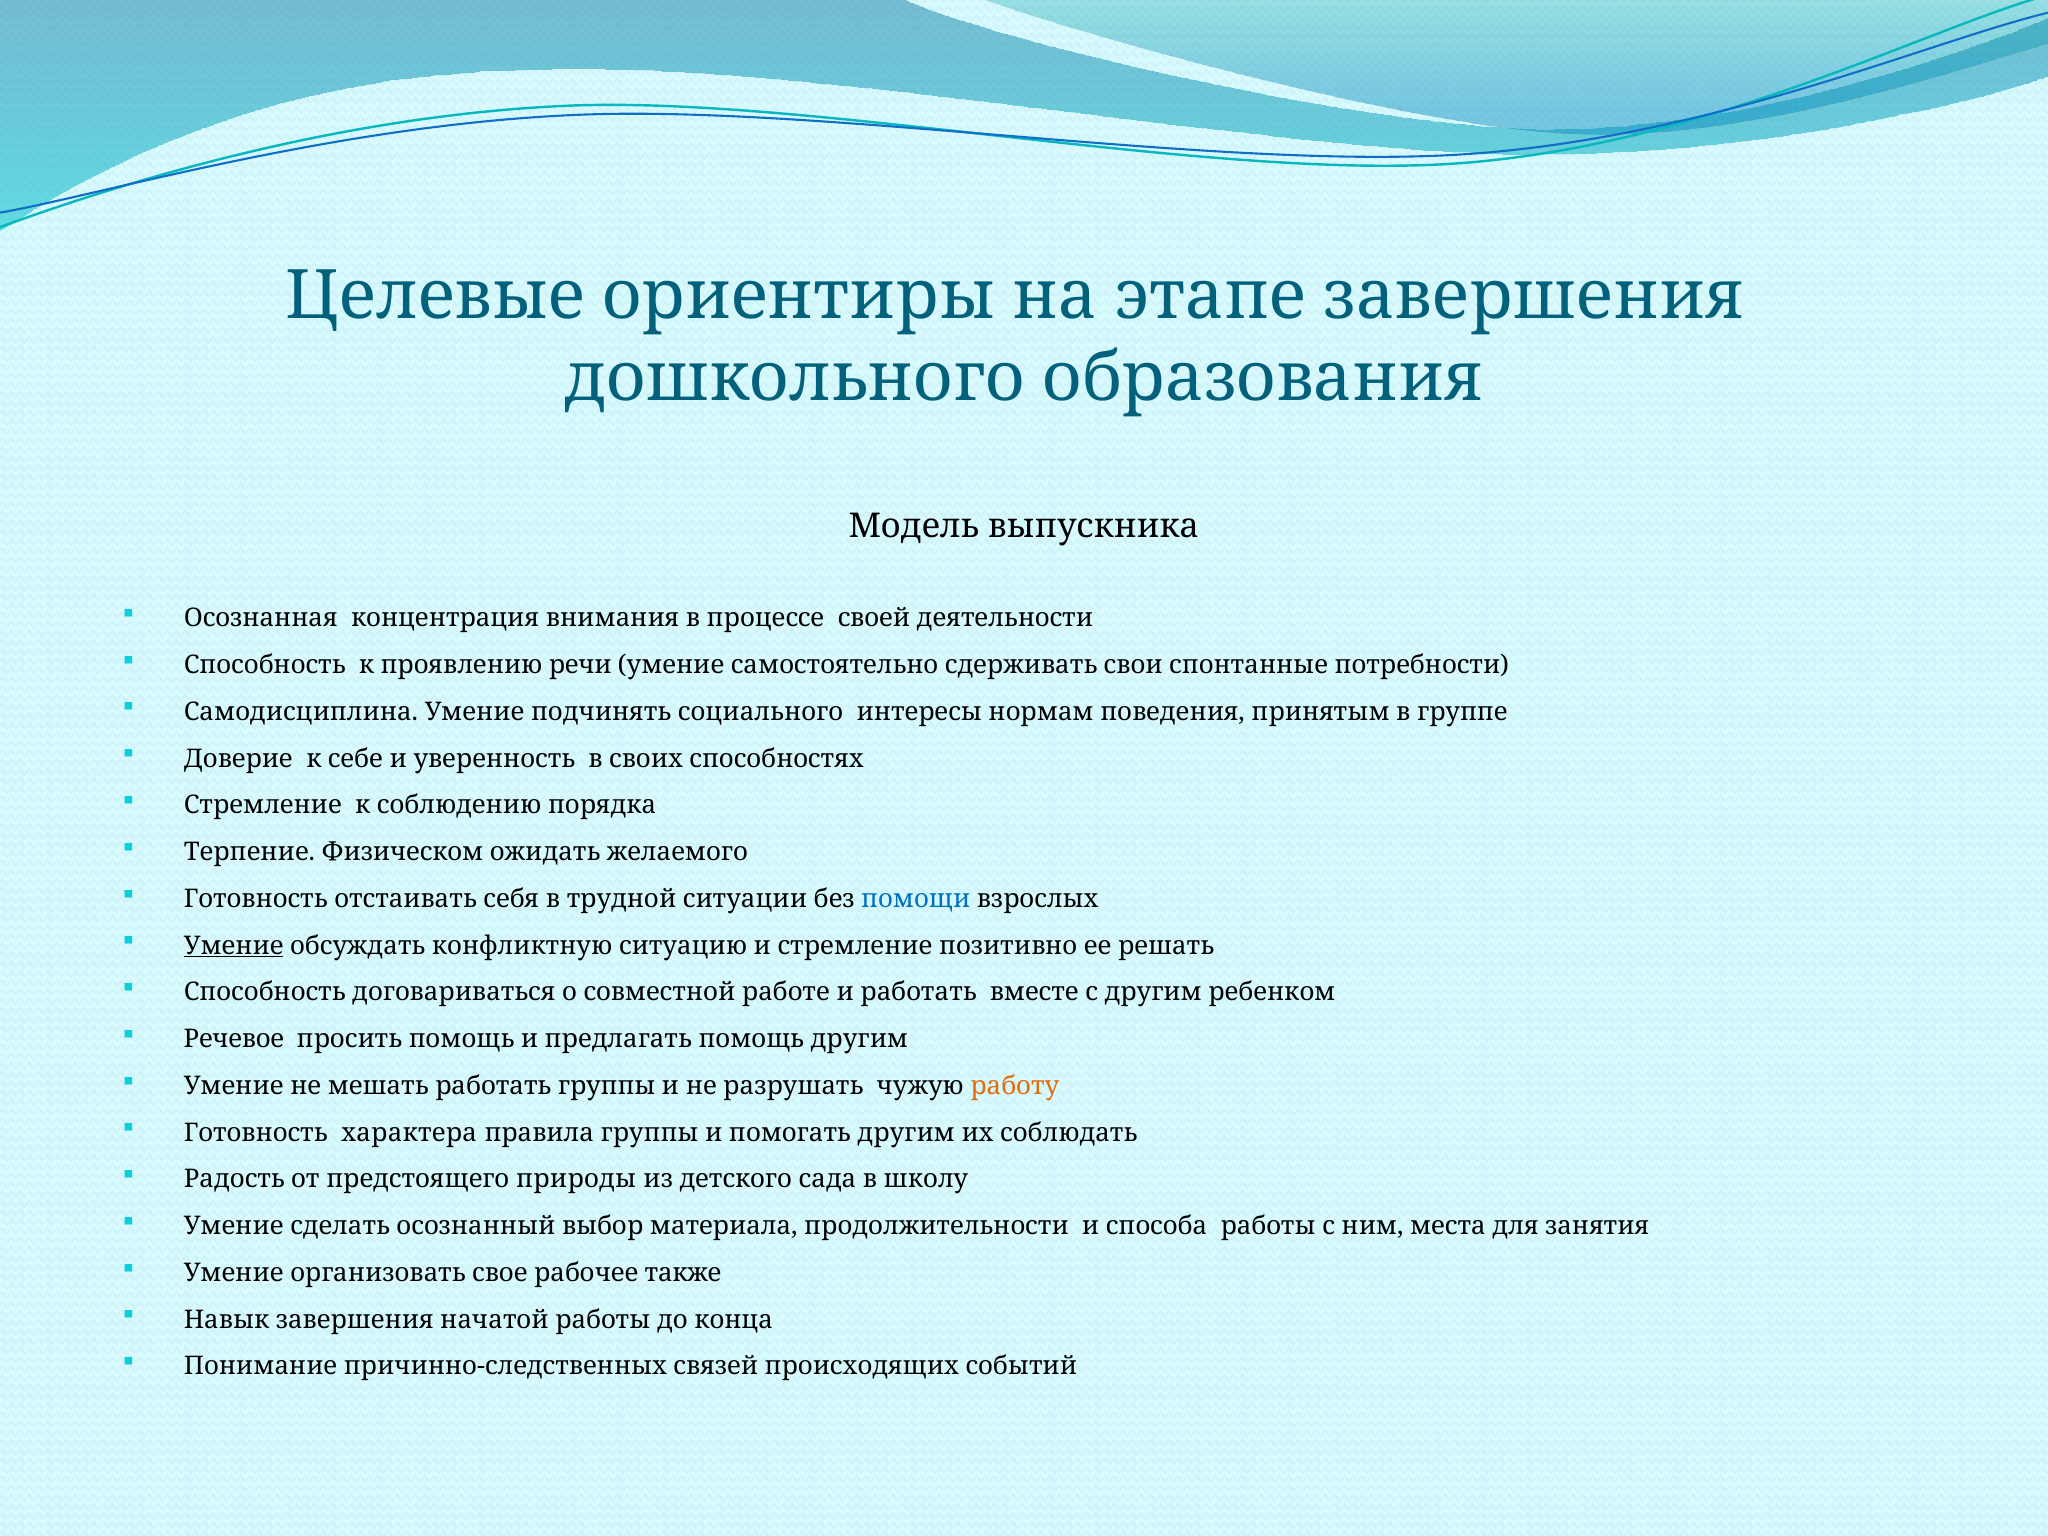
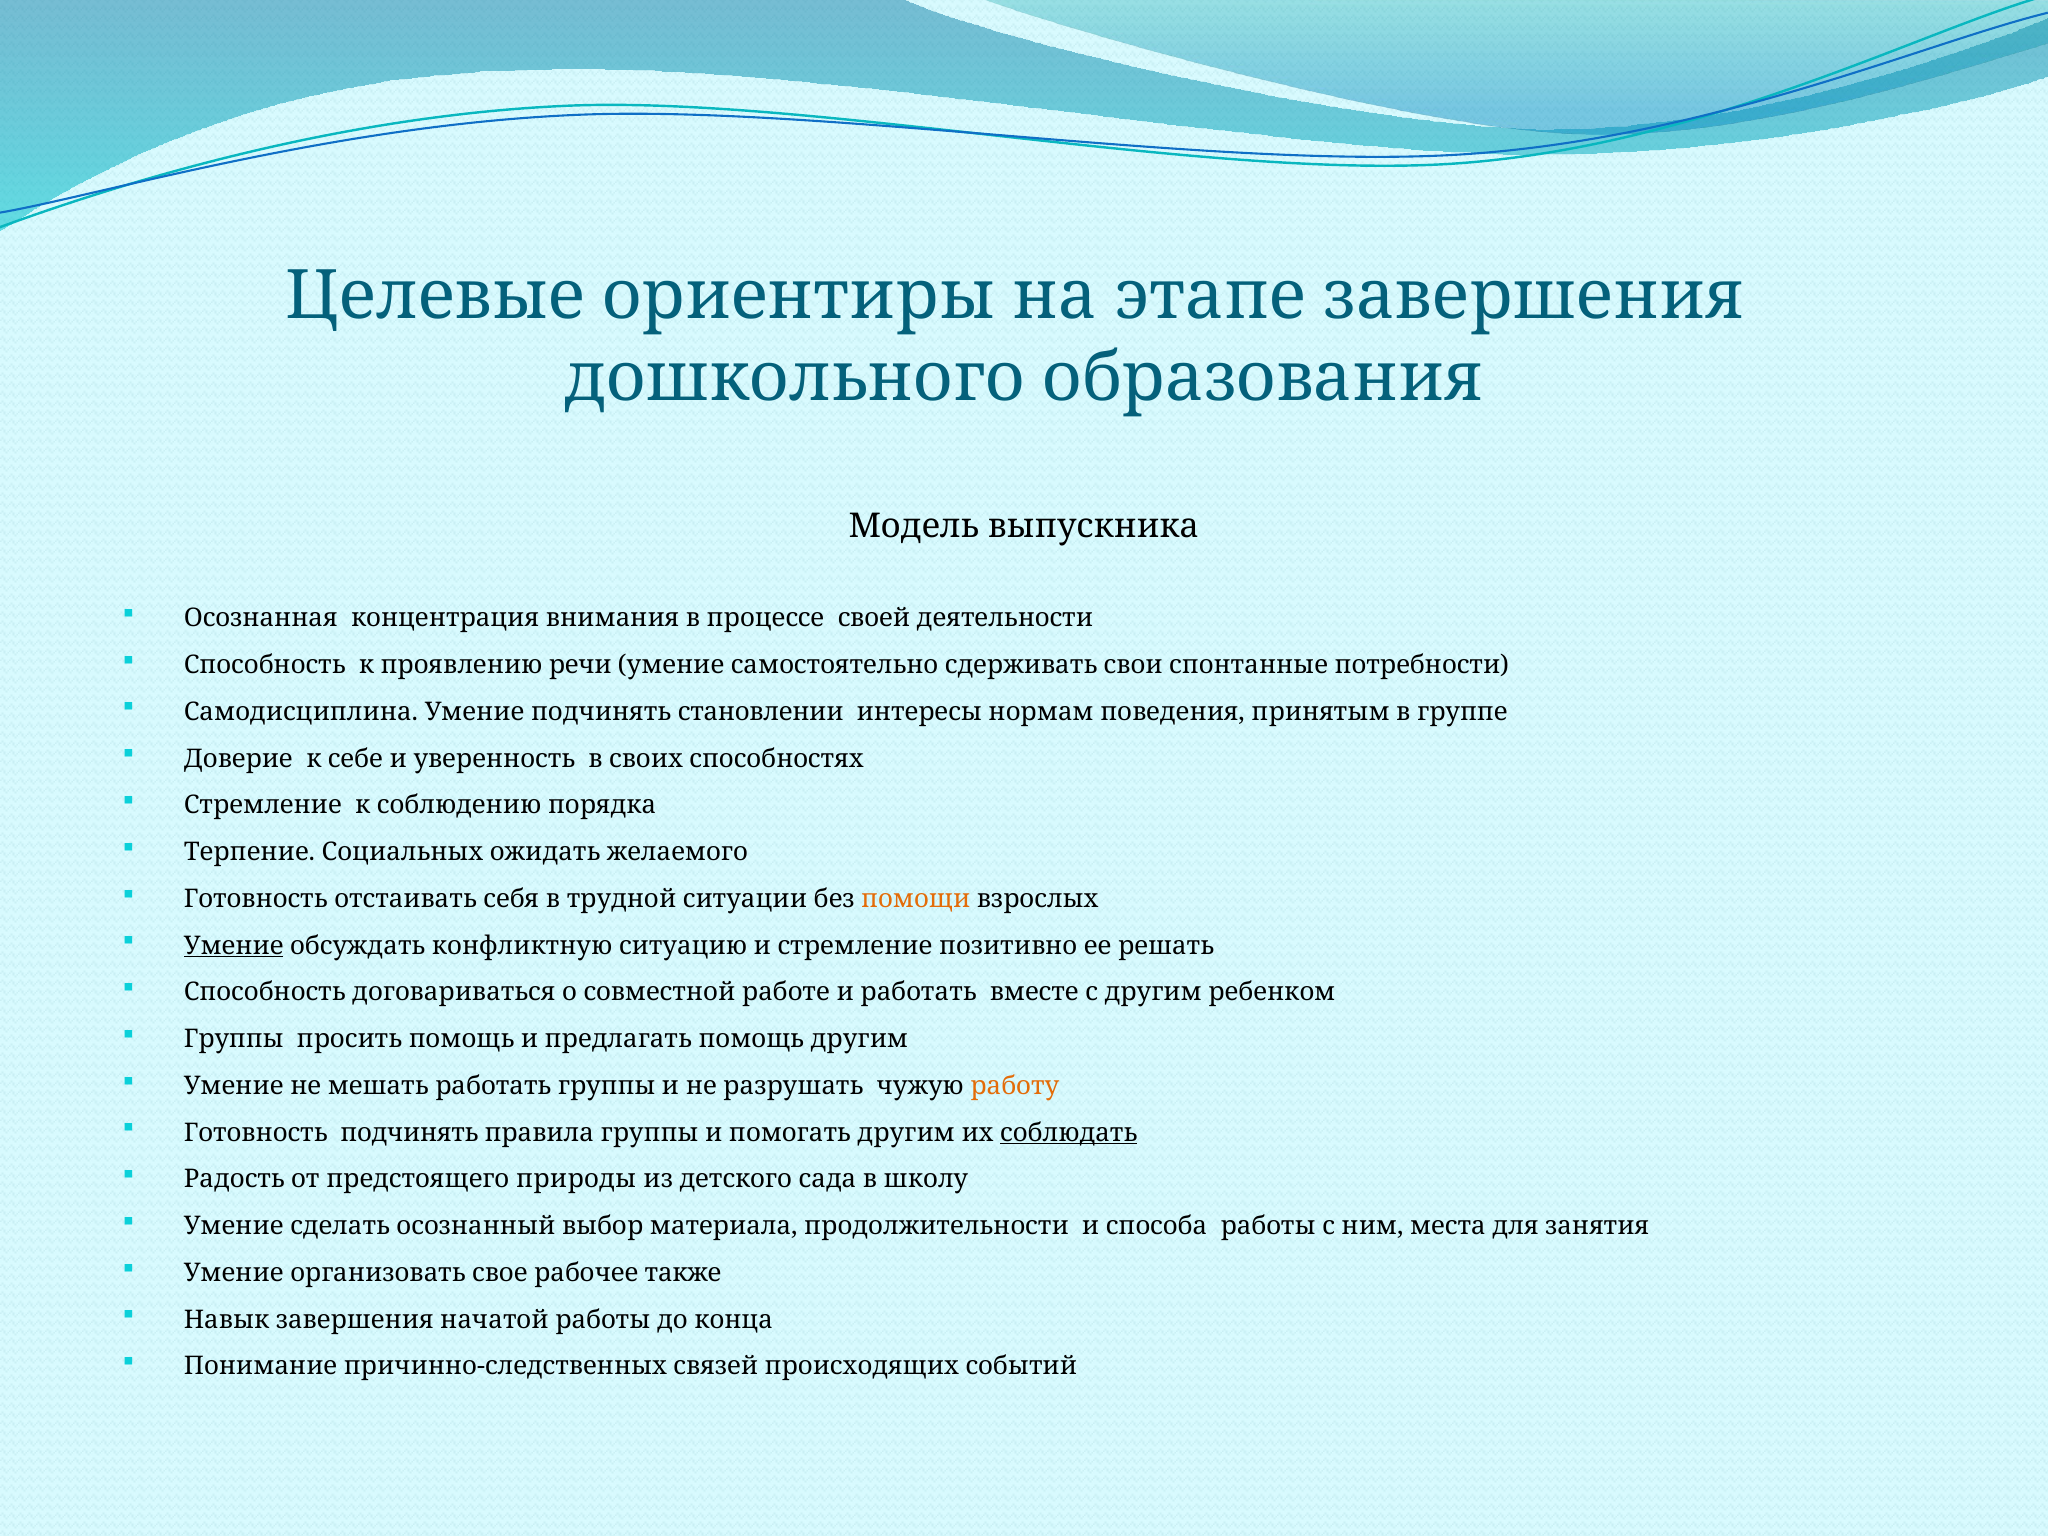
социального: социального -> становлении (761, 712)
Физическом: Физическом -> Социальных (402, 852)
помощи colour: blue -> orange (916, 899)
Речевое: Речевое -> Группы (234, 1039)
Готовность характера: характера -> подчинять (409, 1133)
соблюдать underline: none -> present (1069, 1133)
